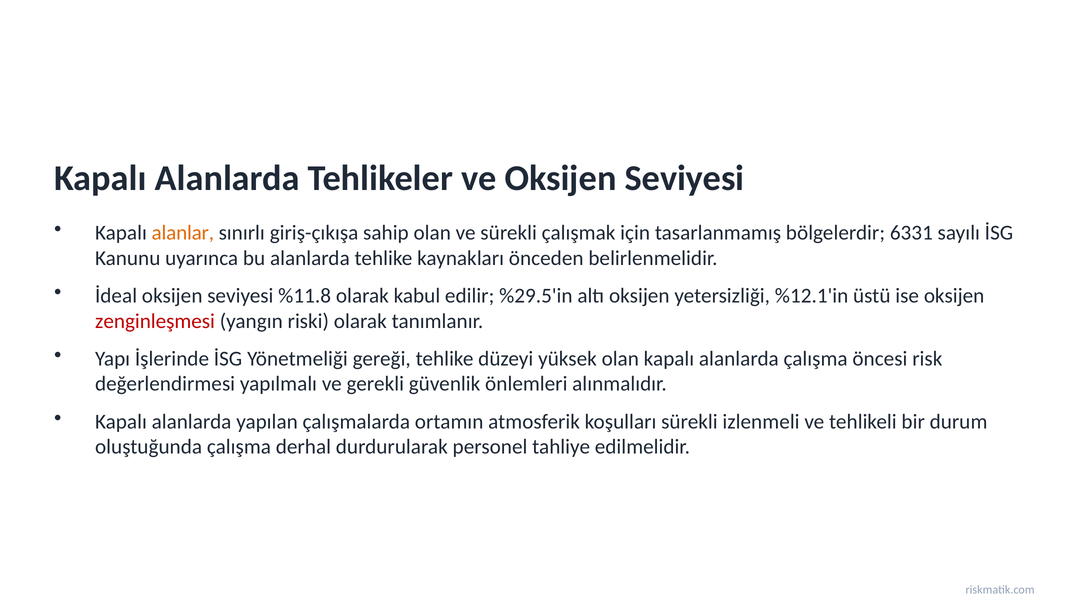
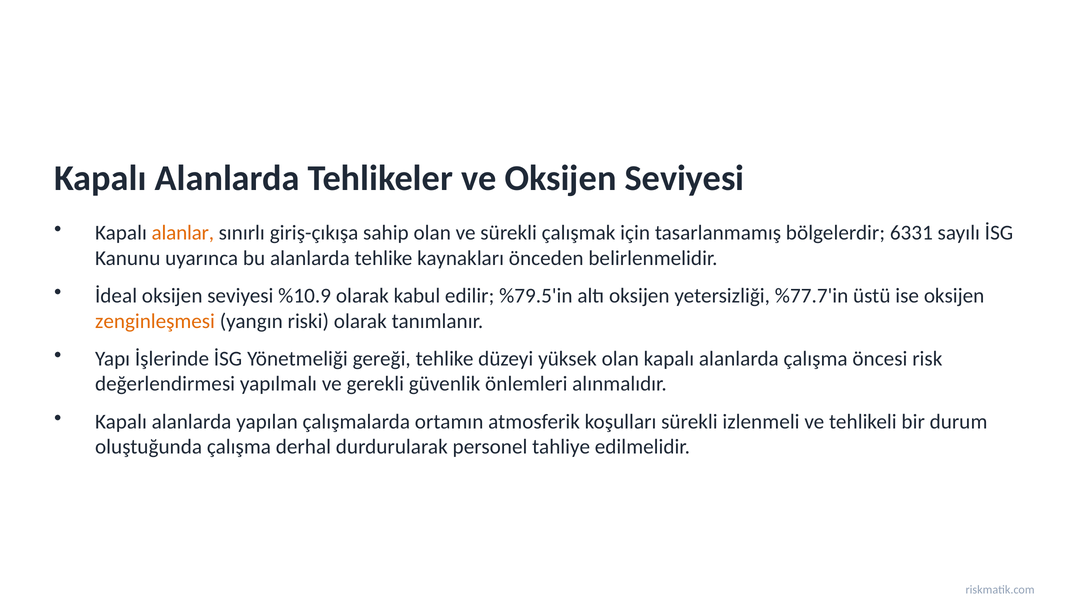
%11.8: %11.8 -> %10.9 (305, 296)
%29.5'in: %29.5'in -> %79.5'in (536, 296)
%12.1'in: %12.1'in -> %77.7'in (812, 296)
zenginleşmesi colour: red -> orange (155, 321)
